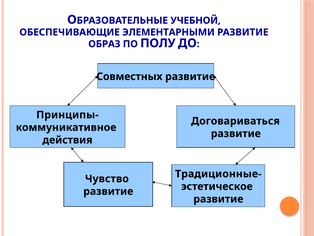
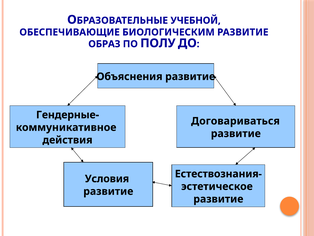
ЭЛЕМЕНТАРНЫМИ: ЭЛЕМЕНТАРНЫМИ -> БИОЛОГИЧЕСКИМ (168, 32)
Совместных: Совместных -> Объяснения (129, 76)
Принципы-: Принципы- -> Гендерные- (68, 115)
Традиционные-: Традиционные- -> Естествознания- (218, 174)
Чувство: Чувство -> Условия (107, 178)
